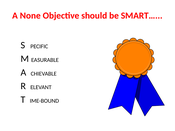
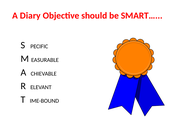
None: None -> Diary (30, 16)
